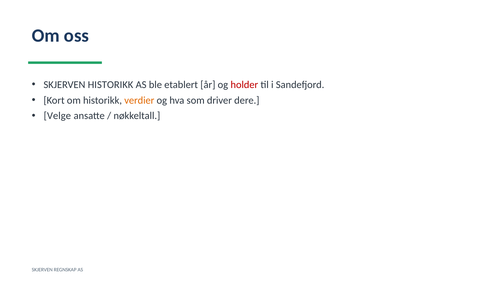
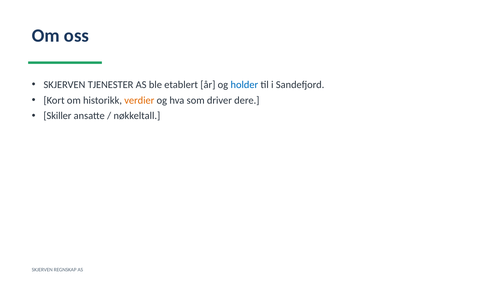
SKJERVEN HISTORIKK: HISTORIKK -> TJENESTER (111, 85)
holder colour: red -> blue (244, 85)
Velge: Velge -> Skiller (57, 116)
